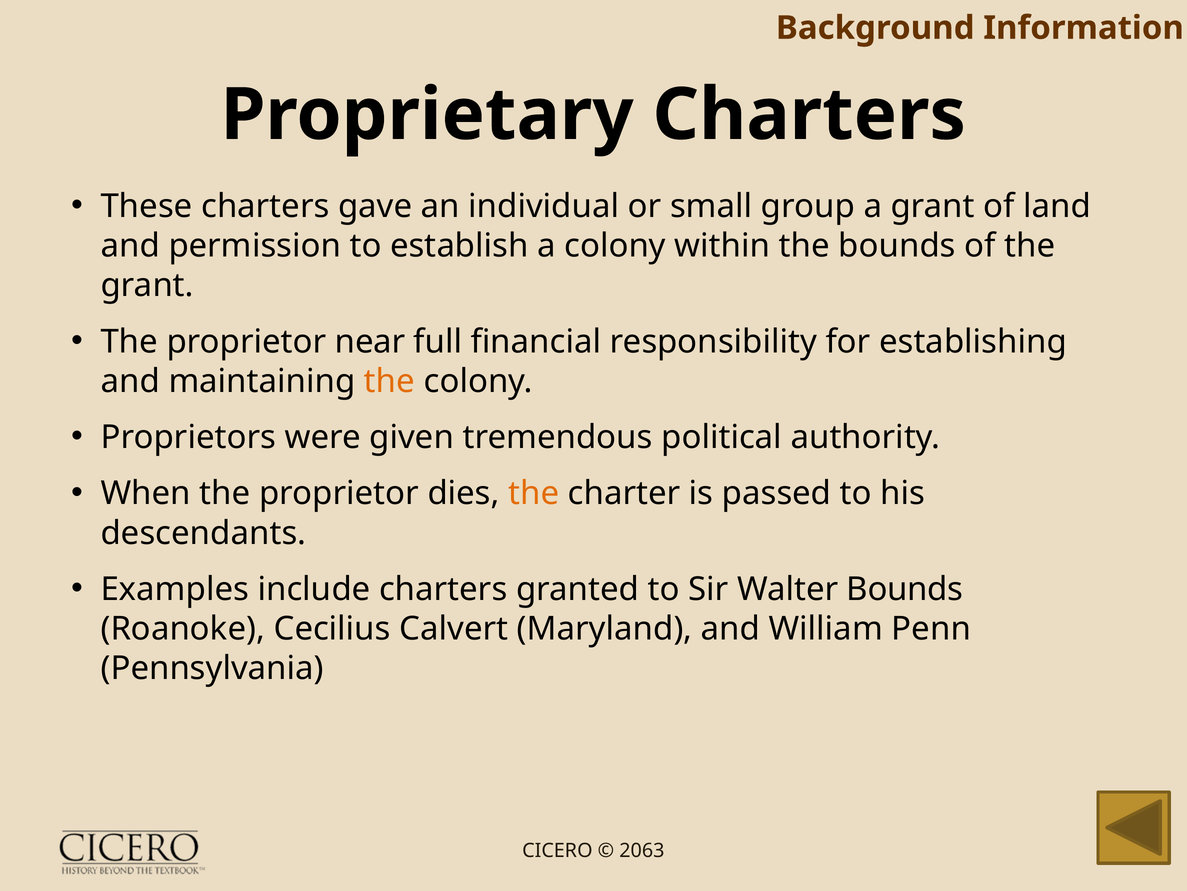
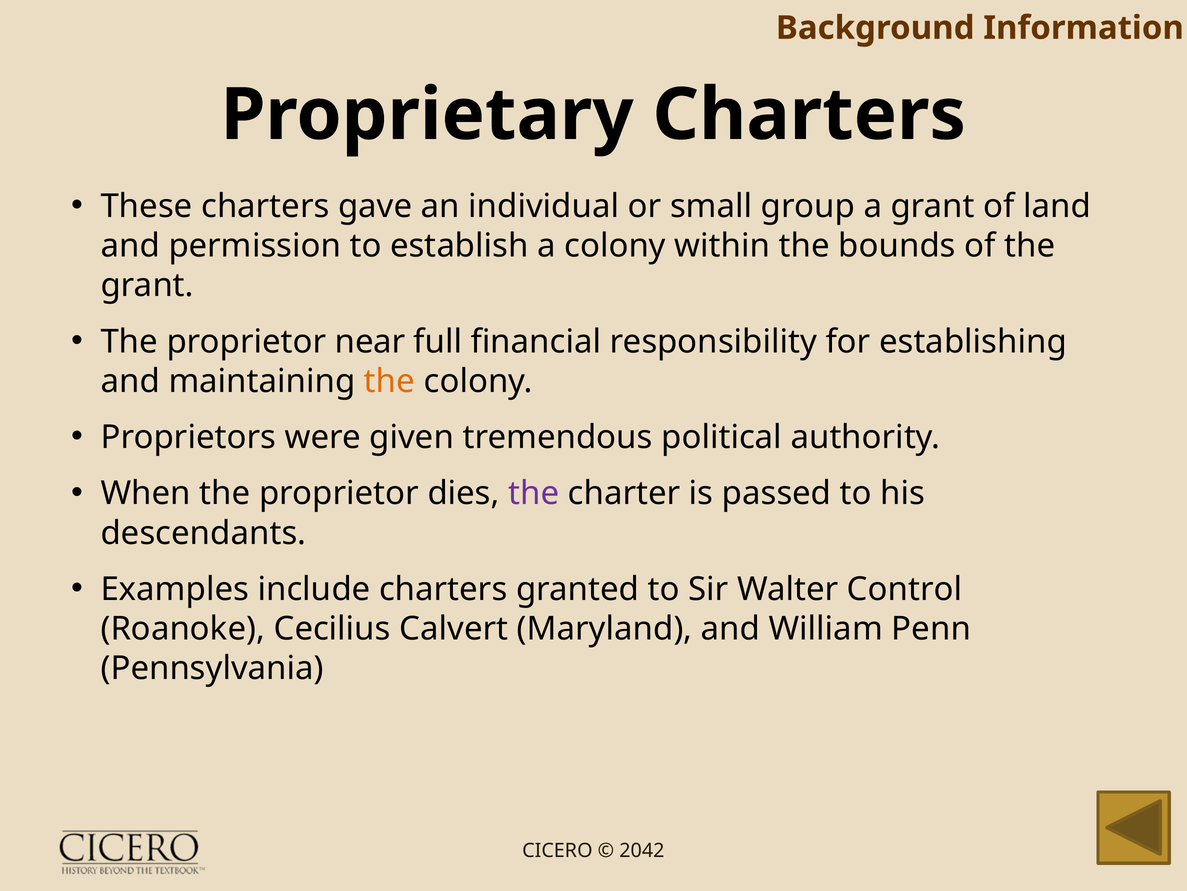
the colour: orange -> purple (534, 493)
Walter Bounds: Bounds -> Control (905, 589)
2063: 2063 -> 2042 (642, 850)
